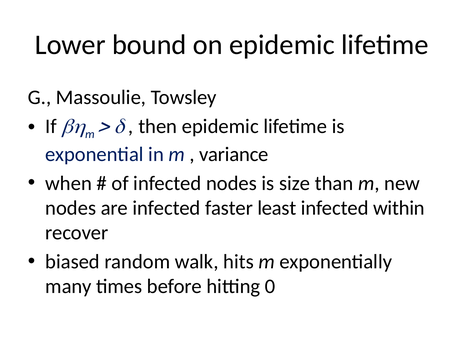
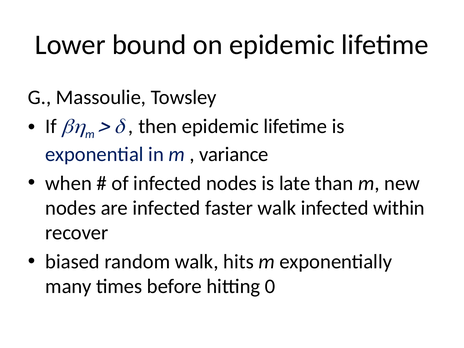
size: size -> late (295, 183)
faster least: least -> walk (277, 208)
